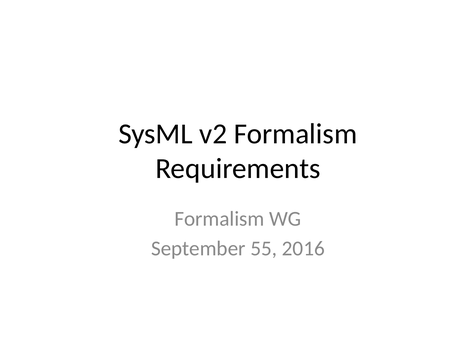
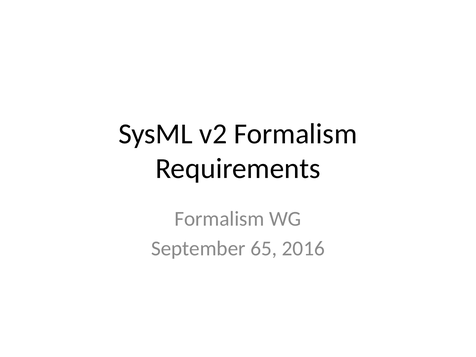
55: 55 -> 65 (264, 248)
